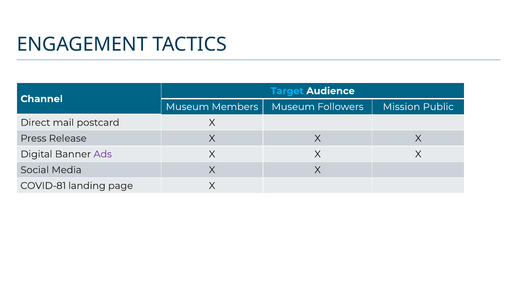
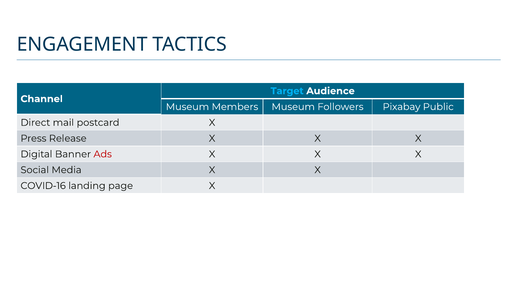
Mission: Mission -> Pixabay (402, 107)
Ads colour: purple -> red (103, 154)
COVID-81: COVID-81 -> COVID-16 (43, 186)
